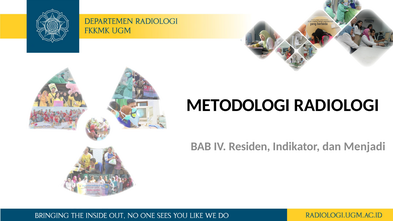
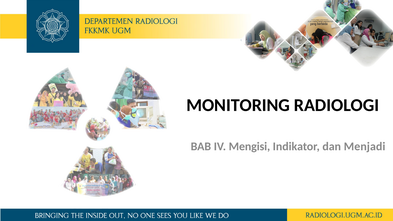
METODOLOGI: METODOLOGI -> MONITORING (238, 105)
Residen: Residen -> Mengisi (249, 146)
